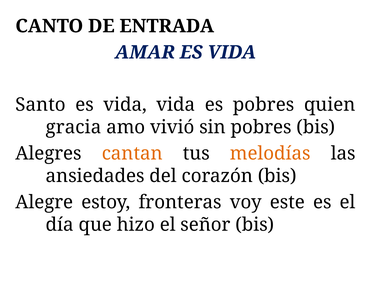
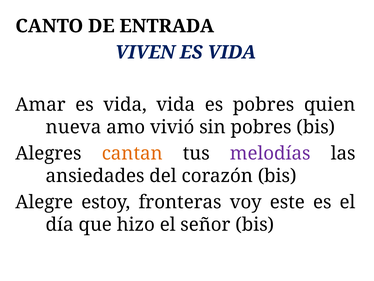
AMAR: AMAR -> VIVEN (145, 52)
Santo: Santo -> Amar (41, 105)
gracia: gracia -> nueva (74, 127)
melodías colour: orange -> purple (270, 153)
